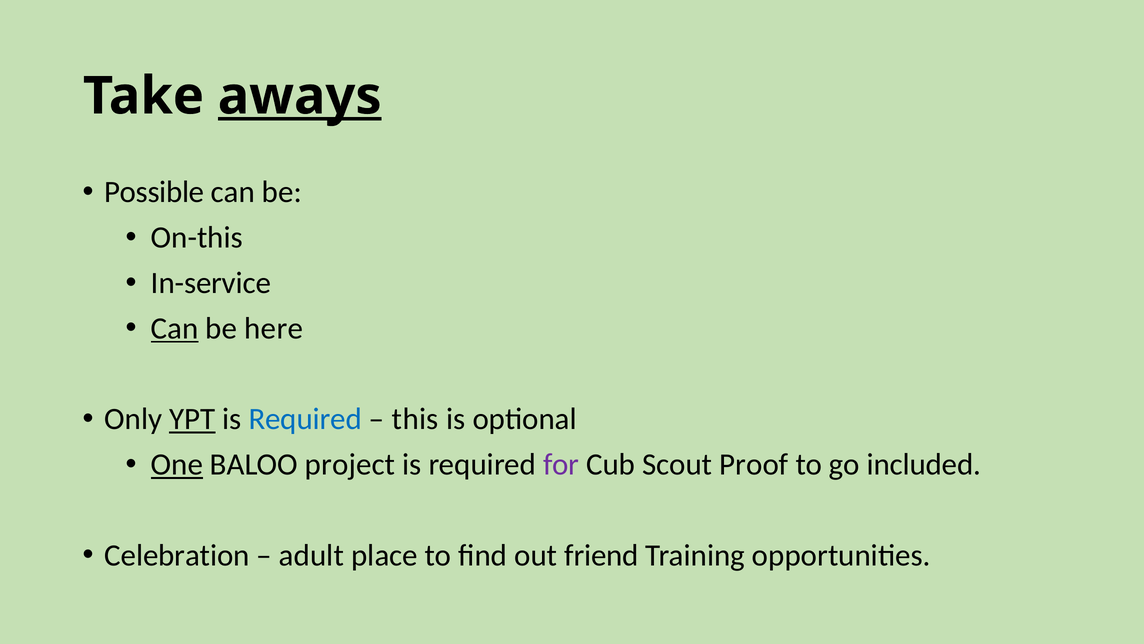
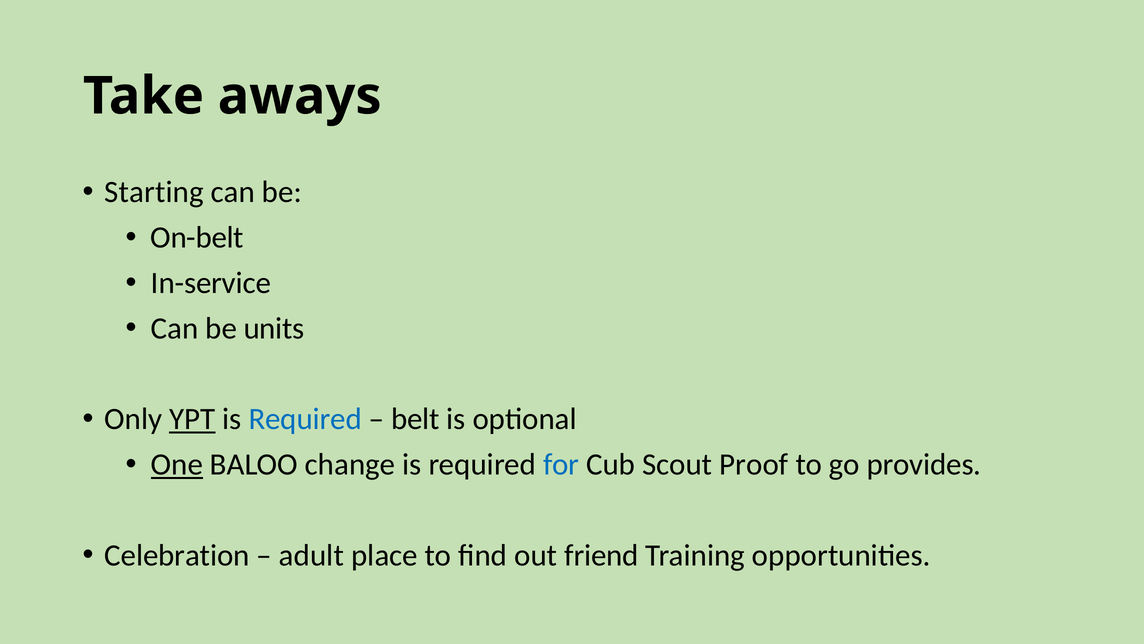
aways underline: present -> none (300, 96)
Possible: Possible -> Starting (154, 192)
On-this: On-this -> On-belt (197, 237)
Can underline: present -> none (175, 328)
here: here -> units (274, 328)
this: this -> belt (416, 419)
project: project -> change (350, 464)
for colour: purple -> blue (561, 464)
included: included -> provides (924, 464)
